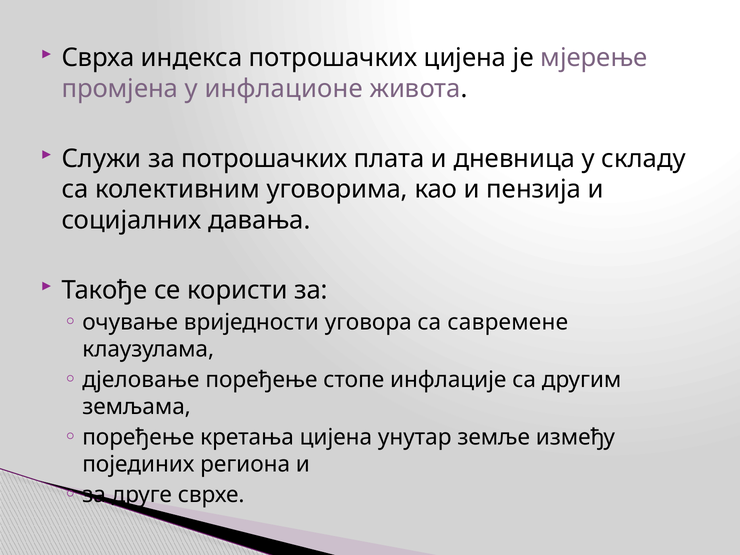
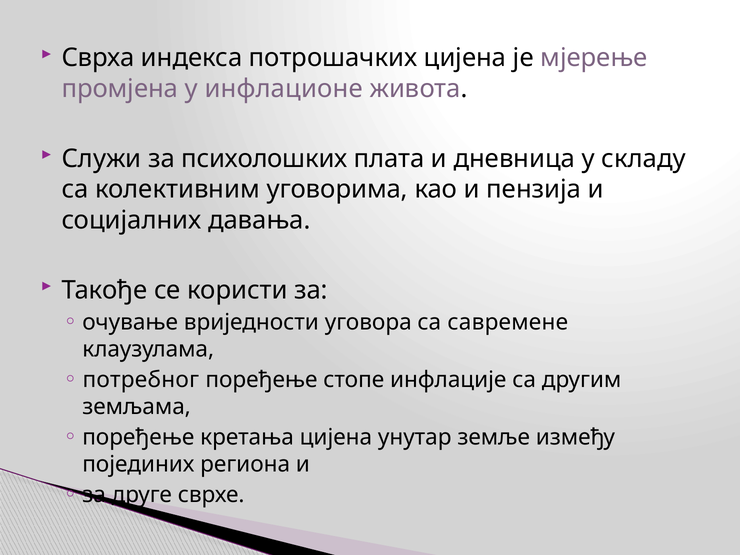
за потрошачких: потрошачких -> психолошких (264, 159)
дјеловање: дјеловање -> потребног (141, 380)
